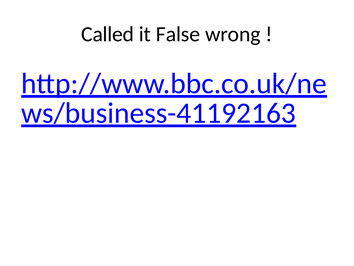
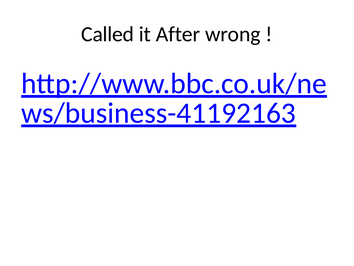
False: False -> After (178, 34)
